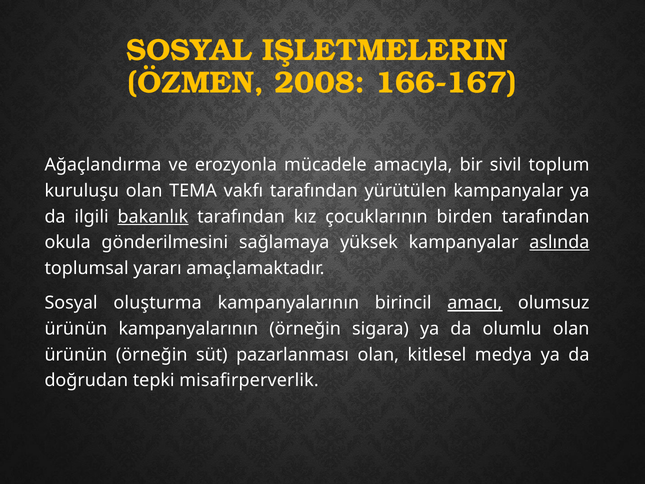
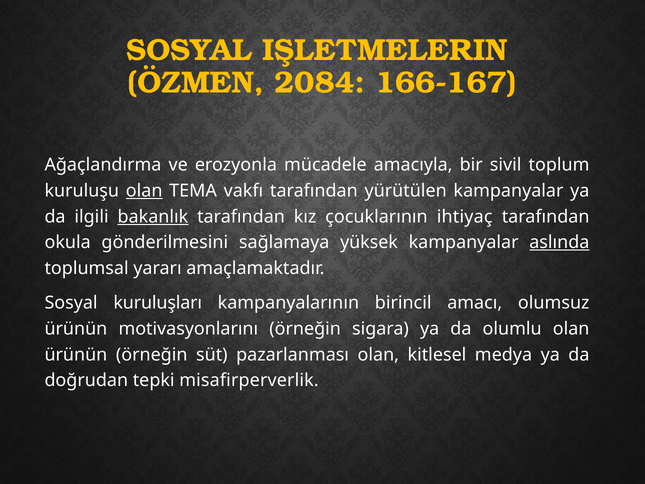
2008: 2008 -> 2084 (320, 83)
olan underline: none -> present (144, 191)
birden: birden -> ihtiyaç (465, 217)
oluşturma: oluşturma -> kuruluşları (158, 303)
amacı underline: present -> none (475, 303)
ürünün kampanyalarının: kampanyalarının -> motivasyonlarını (188, 329)
